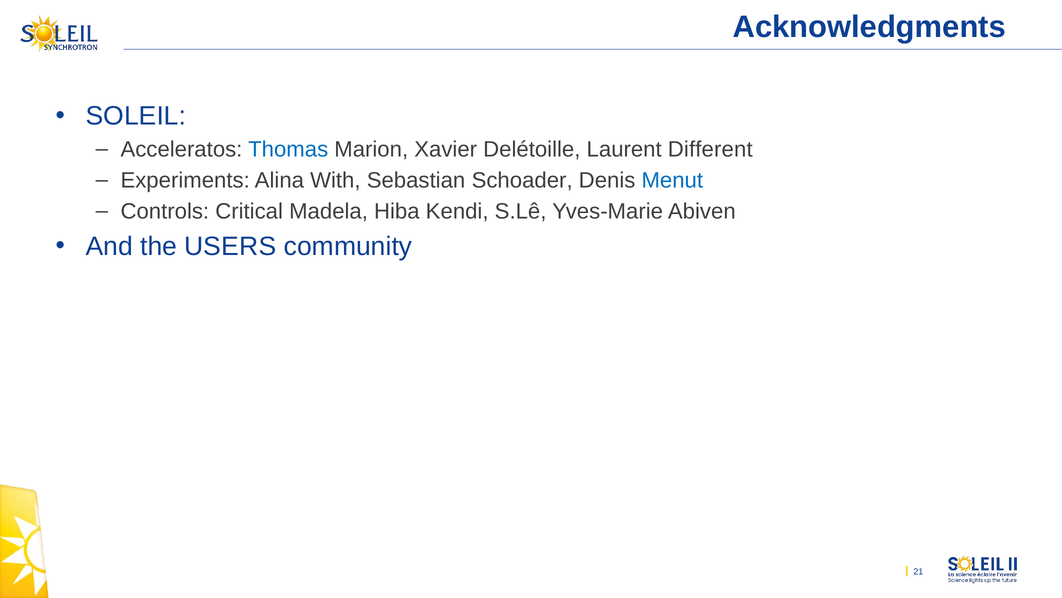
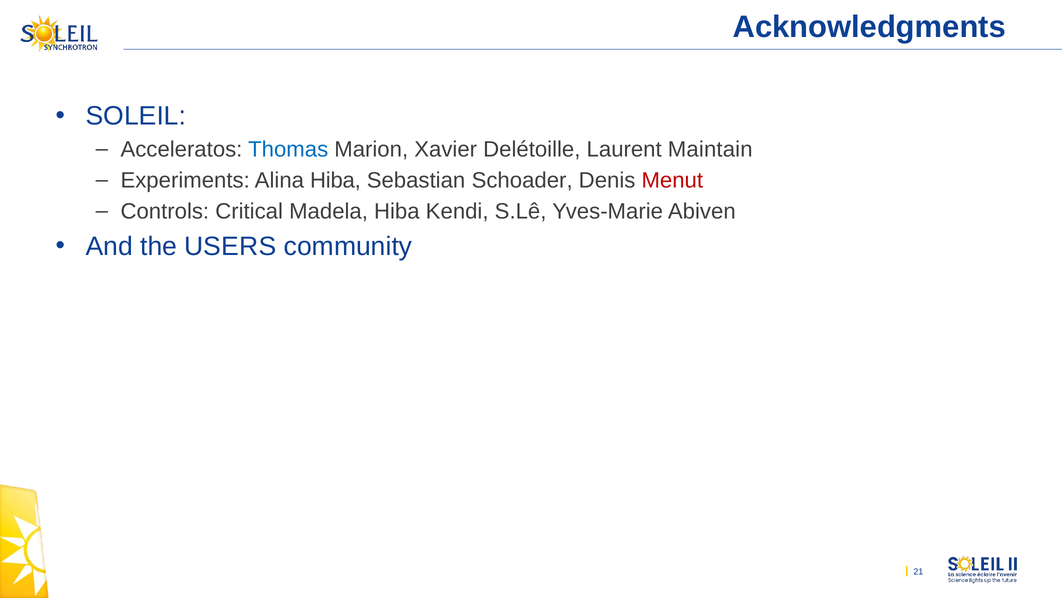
Different: Different -> Maintain (710, 149)
Alina With: With -> Hiba (335, 180)
Menut colour: blue -> red (672, 180)
